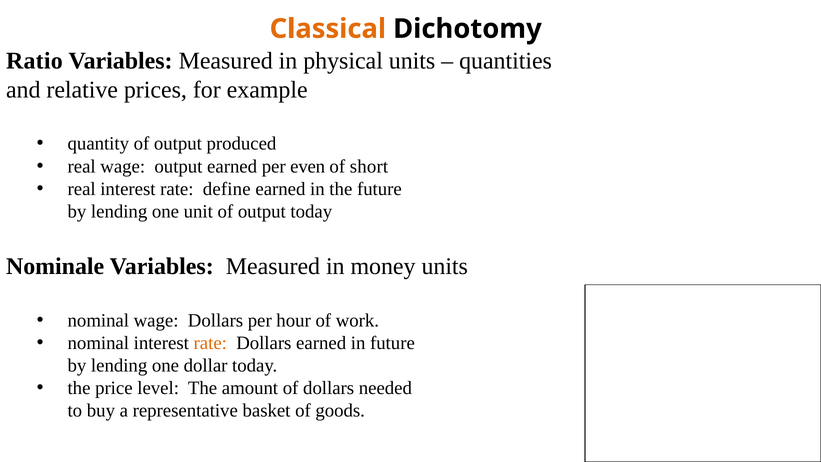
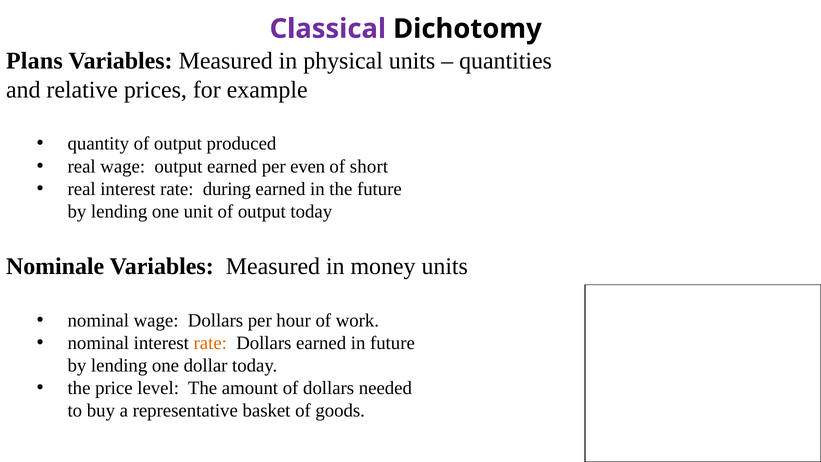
Classical colour: orange -> purple (328, 29)
Ratio: Ratio -> Plans (34, 61)
define: define -> during (227, 189)
